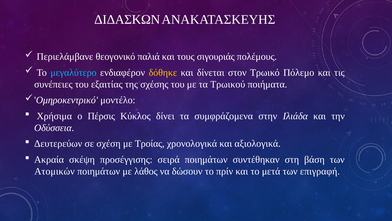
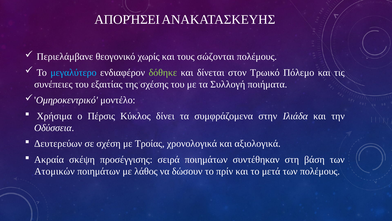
ΔΙΔΑΣΚΩΝ: ΔΙΔΑΣΚΩΝ -> ΑΠΟΡΉΣΕΙ (127, 19)
παλιά: παλιά -> χωρίς (149, 57)
σιγουριάς: σιγουριάς -> σώζονται (216, 57)
δόθηκε colour: yellow -> light green (163, 72)
Τρωικού: Τρωικού -> Συλλογή (228, 84)
των επιγραφή: επιγραφή -> πολέμους (320, 171)
